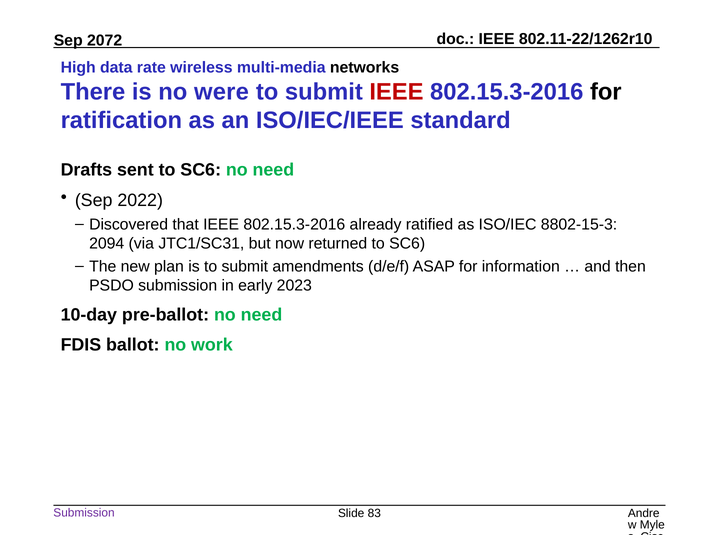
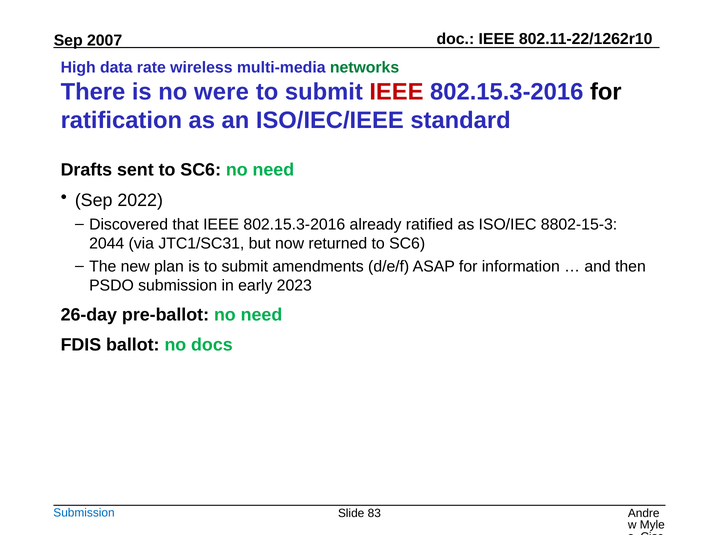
2072: 2072 -> 2007 (105, 41)
networks colour: black -> green (365, 68)
2094: 2094 -> 2044 (107, 243)
10-day: 10-day -> 26-day (89, 315)
work: work -> docs (212, 345)
Submission colour: purple -> blue (84, 513)
